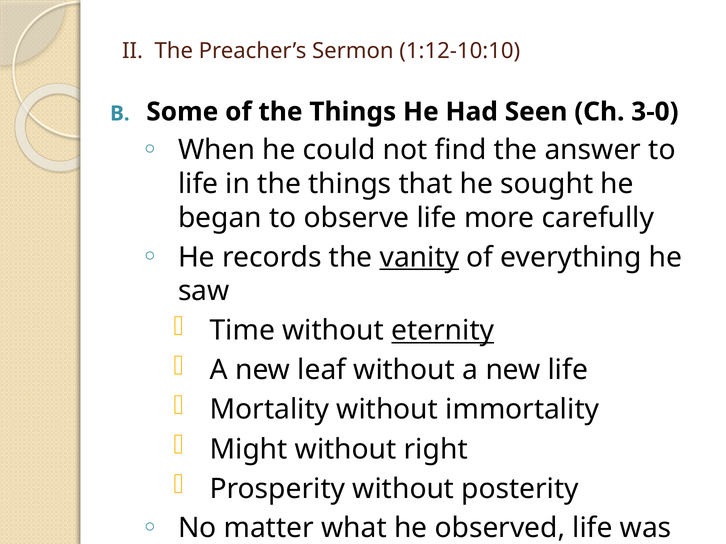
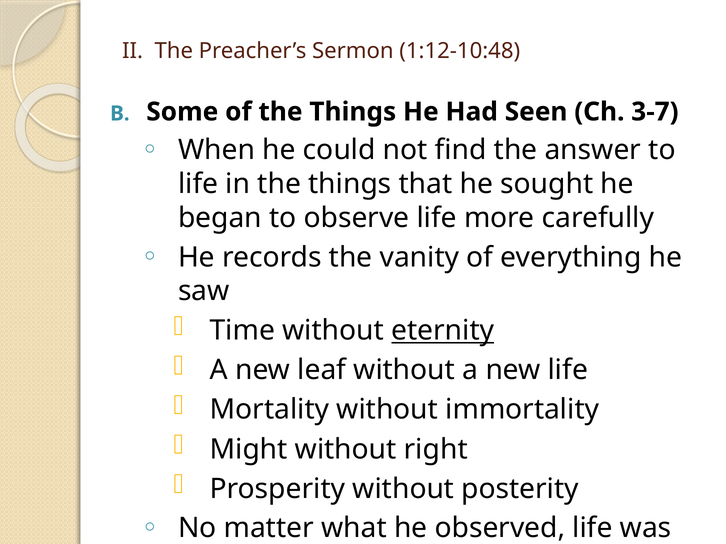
1:12-10:10: 1:12-10:10 -> 1:12-10:48 (460, 51)
3-0: 3-0 -> 3-7 (655, 112)
vanity underline: present -> none (419, 257)
